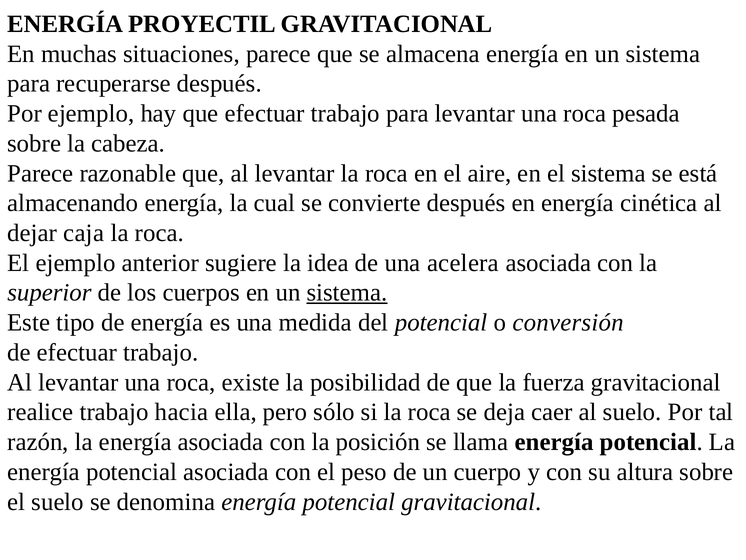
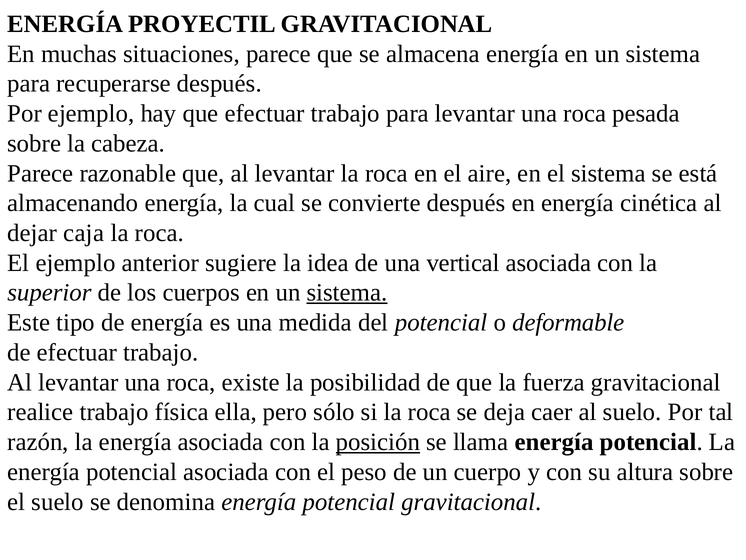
acelera: acelera -> vertical (463, 263)
conversión: conversión -> deformable (568, 322)
hacia: hacia -> física (182, 412)
posición underline: none -> present (378, 442)
